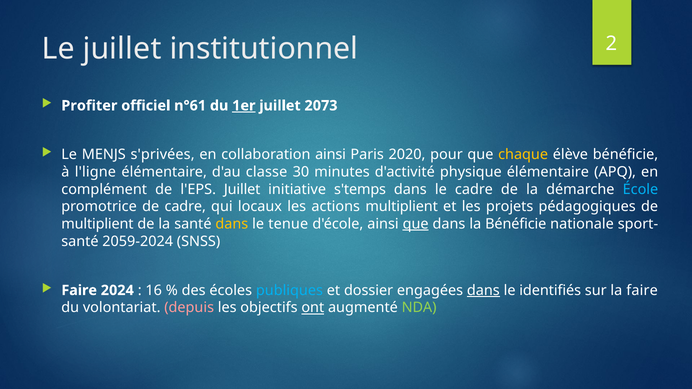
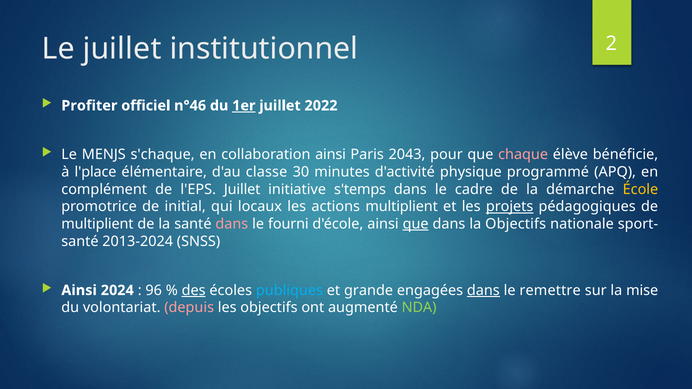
n°61: n°61 -> n°46 (190, 106)
2073: 2073 -> 2022 (321, 106)
s'privées: s'privées -> s'chaque (163, 155)
2020: 2020 -> 2043 (407, 155)
chaque colour: yellow -> pink (523, 155)
l'ligne: l'ligne -> l'place (96, 172)
physique élémentaire: élémentaire -> programmé (548, 172)
École colour: light blue -> yellow (640, 189)
de cadre: cadre -> initial (185, 207)
projets underline: none -> present (510, 207)
dans colour: yellow -> pink (232, 224)
tenue: tenue -> fourni (288, 224)
la Bénéficie: Bénéficie -> Objectifs (516, 224)
2059-2024: 2059-2024 -> 2013-2024 (138, 241)
Faire: Faire -> Ainsi (79, 290)
16: 16 -> 96 (154, 290)
des underline: none -> present (194, 290)
dossier: dossier -> grande (369, 290)
identifiés: identifiés -> remettre (550, 290)
la faire: faire -> mise (642, 290)
ont underline: present -> none (313, 308)
